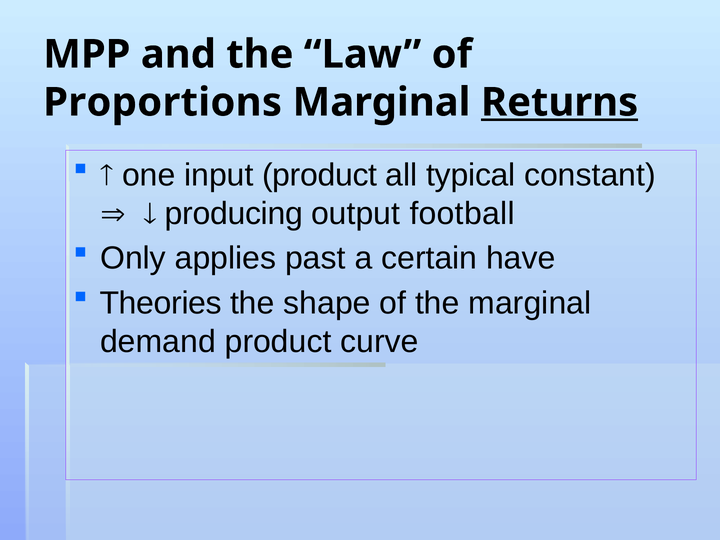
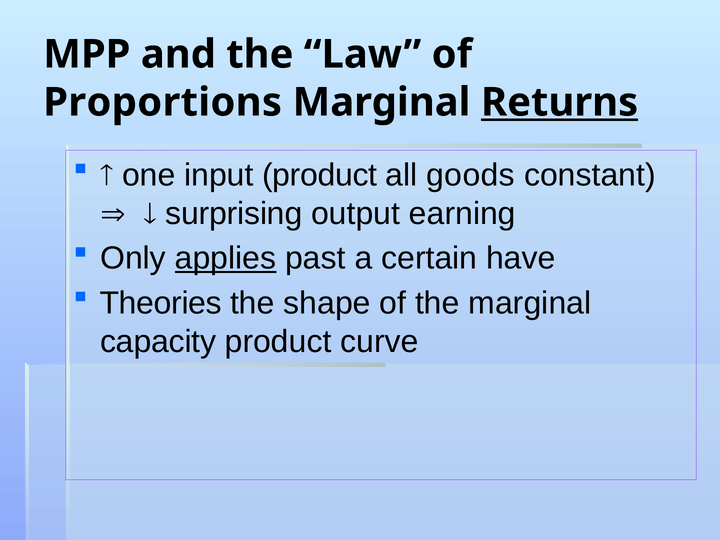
typical: typical -> goods (471, 175)
producing: producing -> surprising (234, 213)
football: football -> earning (462, 213)
applies underline: none -> present (226, 258)
demand: demand -> capacity (158, 342)
